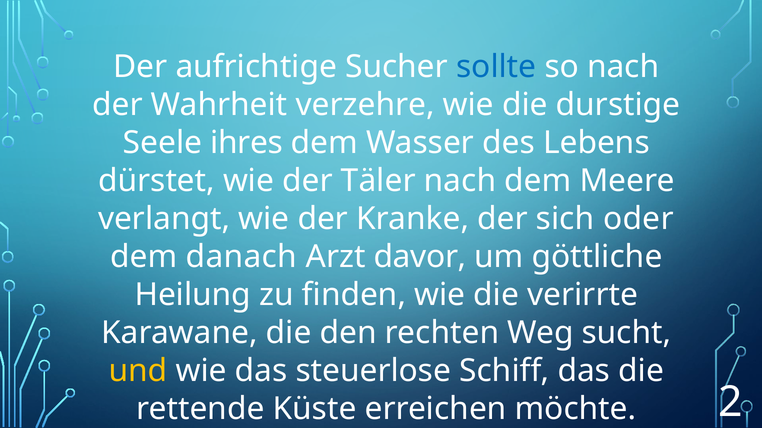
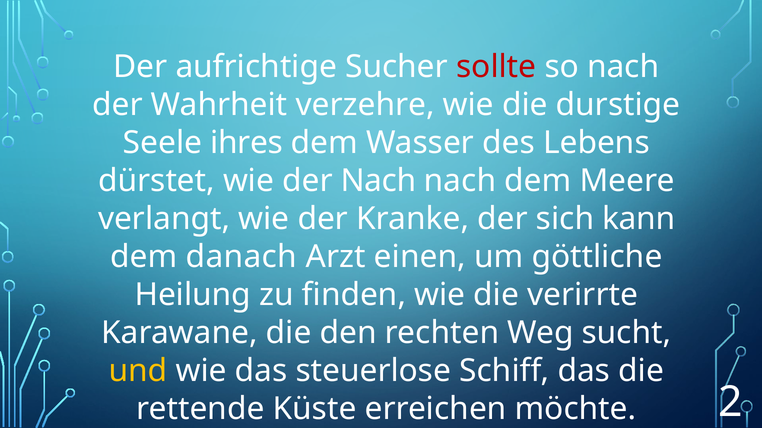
sollte colour: blue -> red (496, 67)
der Täler: Täler -> Nach (378, 181)
oder: oder -> kann (639, 219)
davor: davor -> einen (420, 257)
